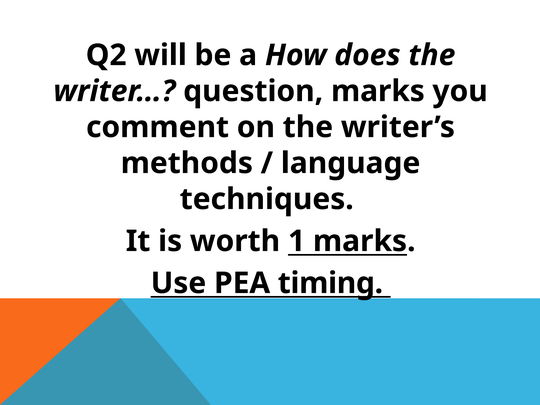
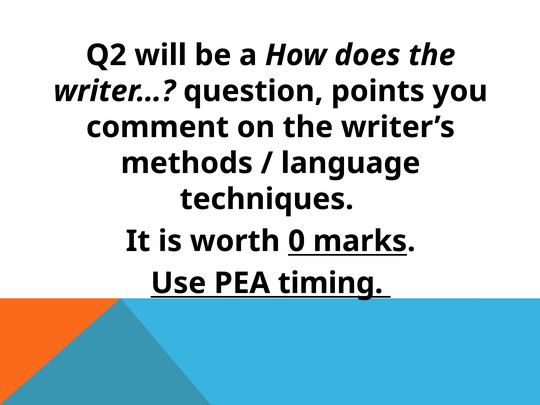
question marks: marks -> points (378, 91)
1: 1 -> 0 (297, 241)
